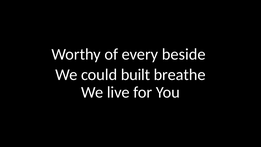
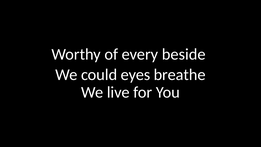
built: built -> eyes (136, 75)
